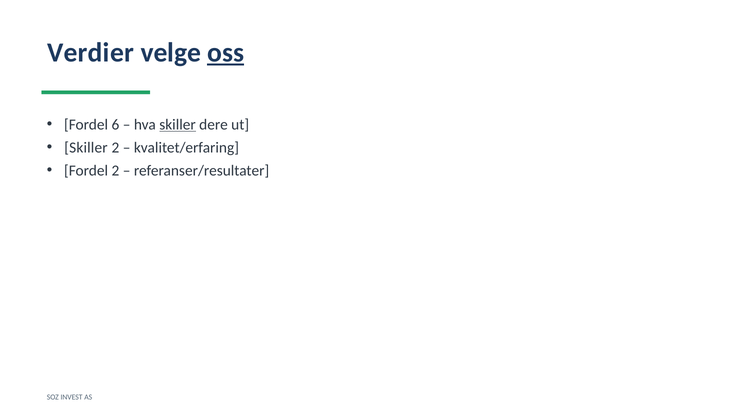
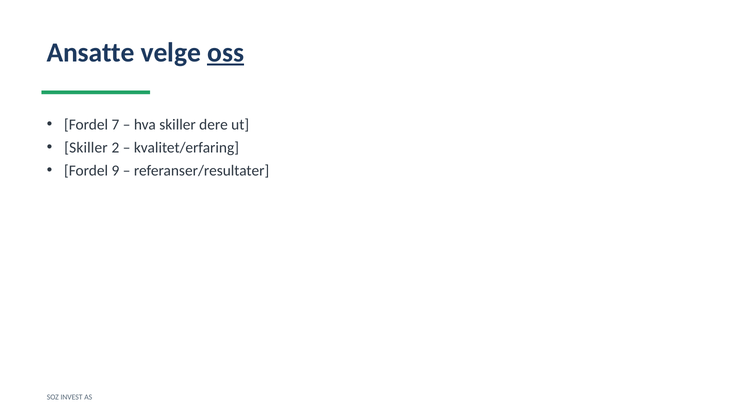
Verdier: Verdier -> Ansatte (91, 53)
6: 6 -> 7 (115, 125)
skiller underline: present -> none (178, 125)
Fordel 2: 2 -> 9 (115, 171)
